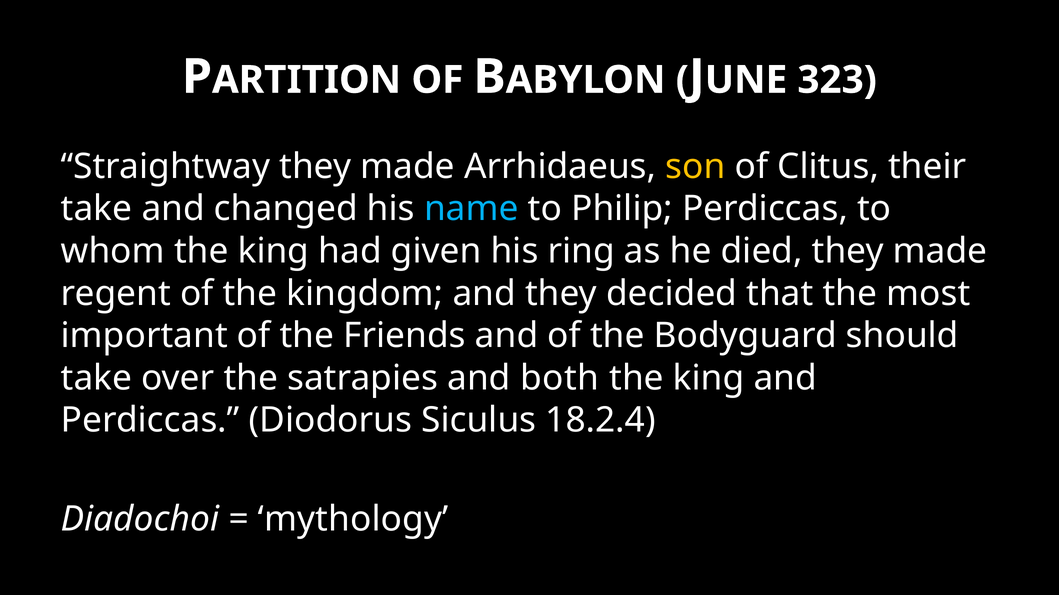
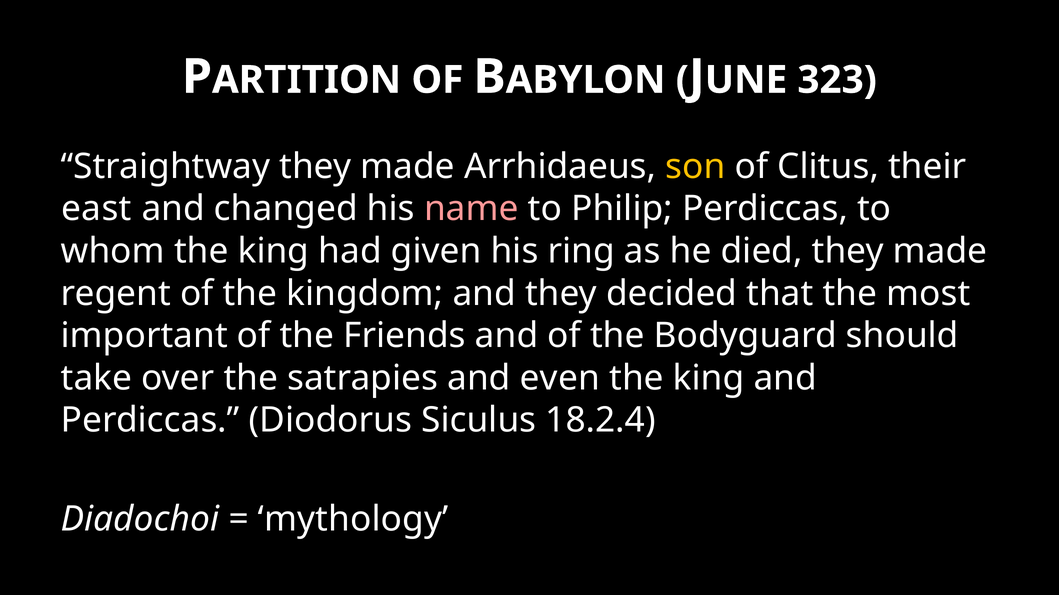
take: take -> east (96, 209)
name colour: light blue -> pink (471, 209)
both: both -> even (560, 378)
